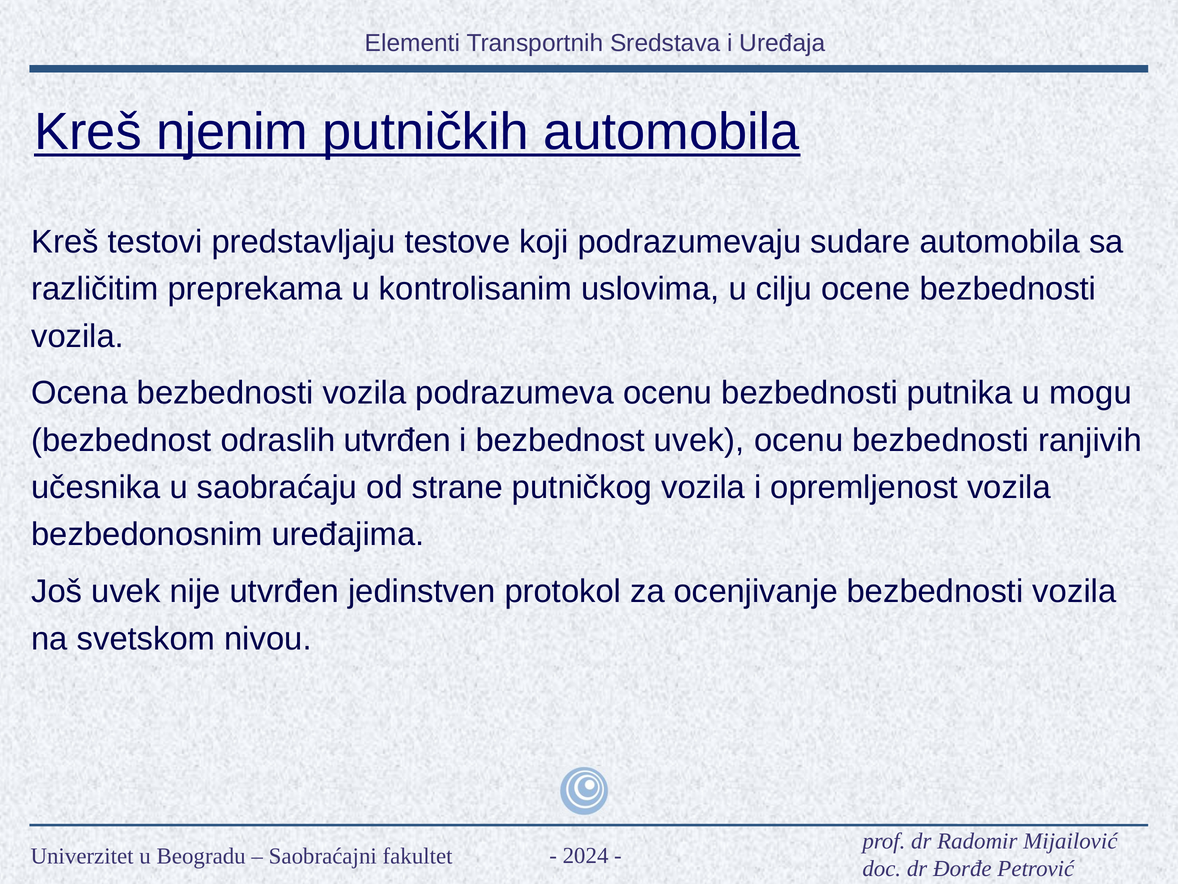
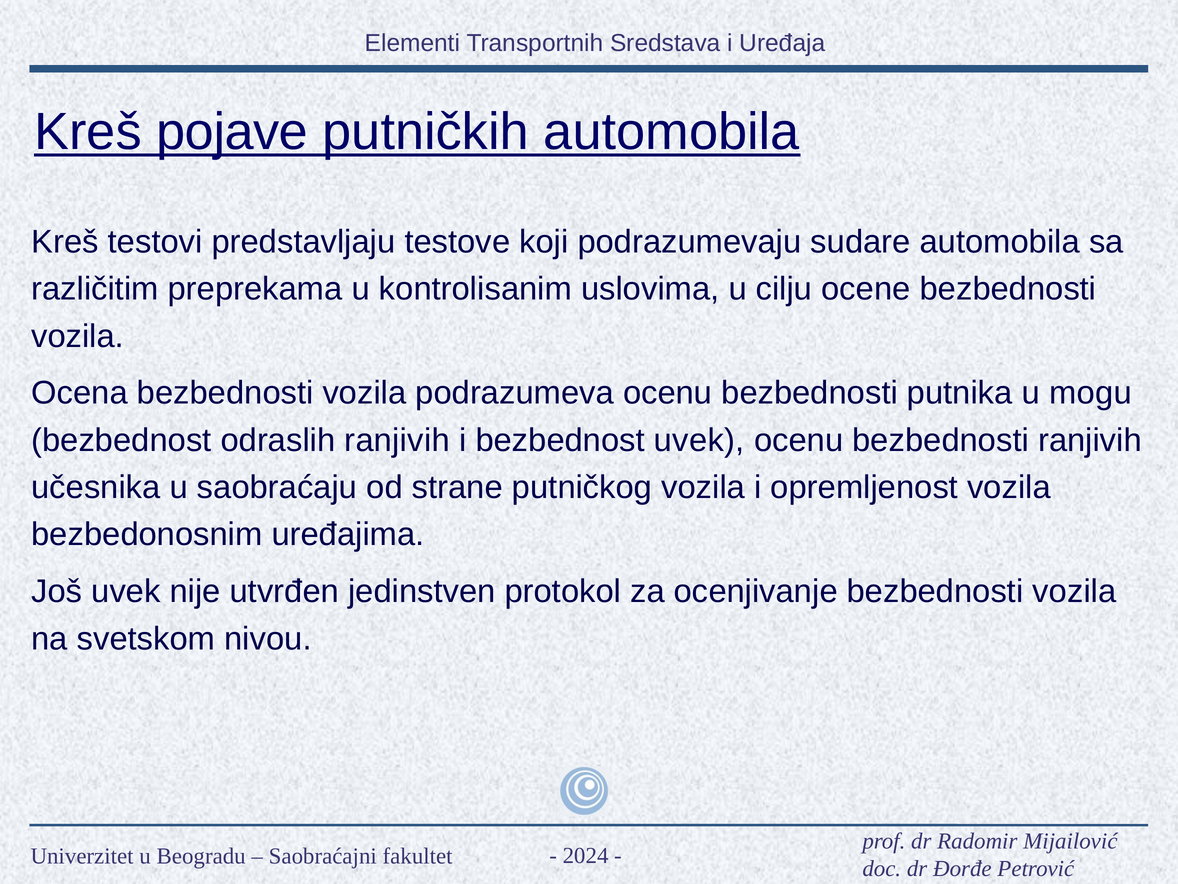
njenim: njenim -> pojave (232, 132)
odraslih utvrđen: utvrđen -> ranjivih (397, 440)
